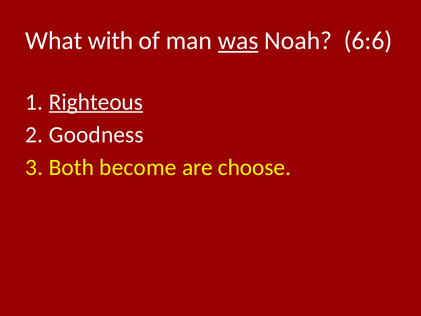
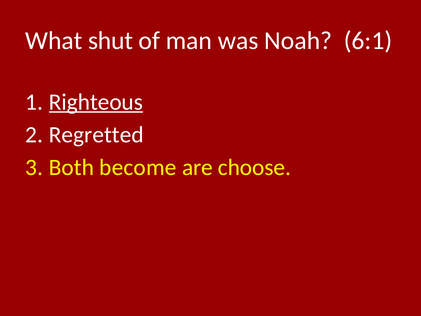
with: with -> shut (111, 41)
was underline: present -> none (238, 41)
6:6: 6:6 -> 6:1 (368, 41)
Goodness: Goodness -> Regretted (96, 135)
